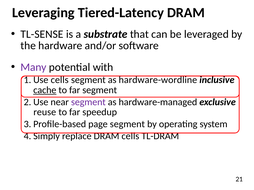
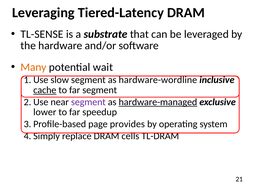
Many colour: purple -> orange (34, 67)
with: with -> wait (103, 67)
cells: cells -> slow (60, 80)
hardware-managed underline: none -> present (158, 102)
reuse: reuse -> lower (45, 112)
page segment: segment -> provides (127, 124)
